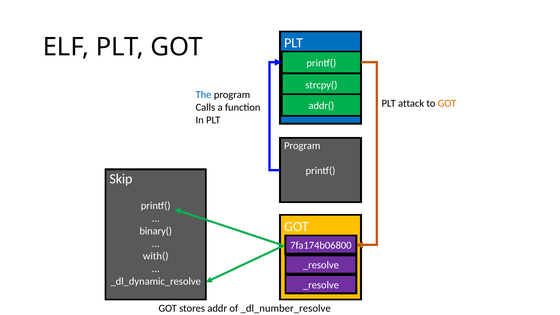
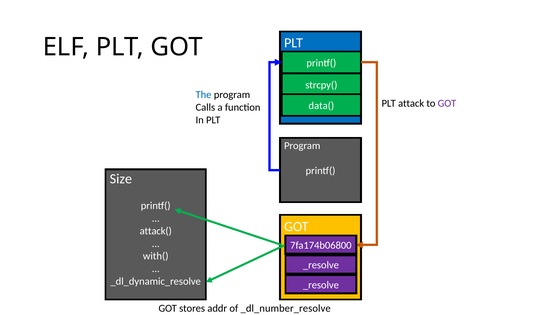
GOT colour: orange -> purple (447, 103)
addr(: addr( -> data( (321, 106)
Skip: Skip -> Size (121, 179)
binary(: binary( -> attack( (156, 231)
